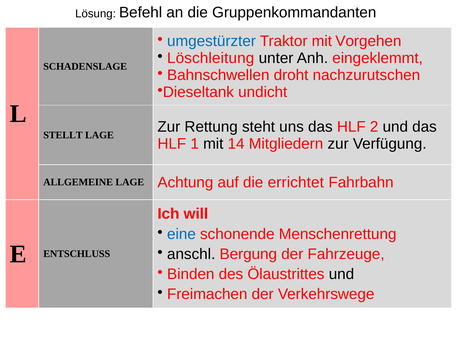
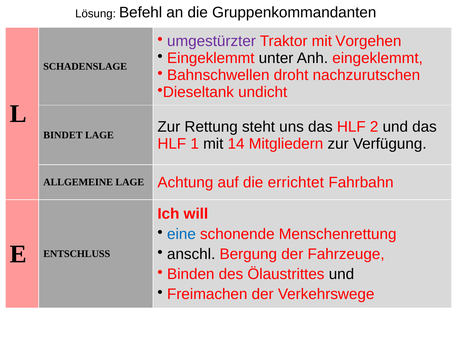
umgestürzter colour: blue -> purple (211, 41)
Löschleitung: Löschleitung -> Eingeklemmt (211, 58)
STELLT: STELLT -> BINDET (63, 135)
